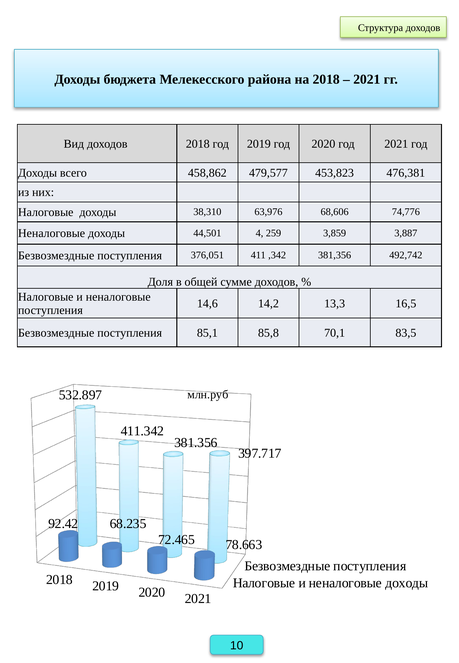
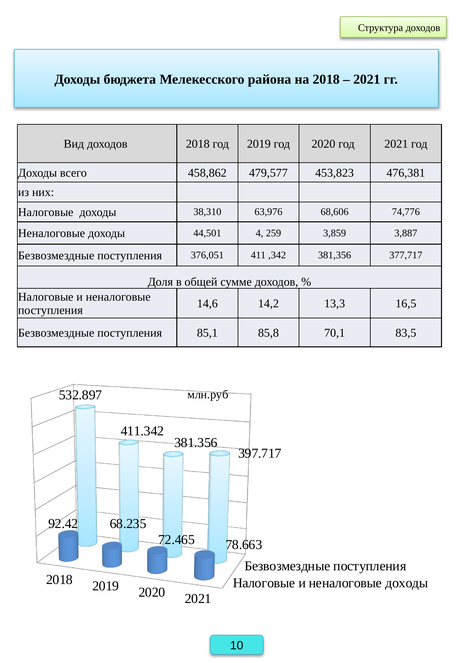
492,742: 492,742 -> 377,717 (406, 255)
